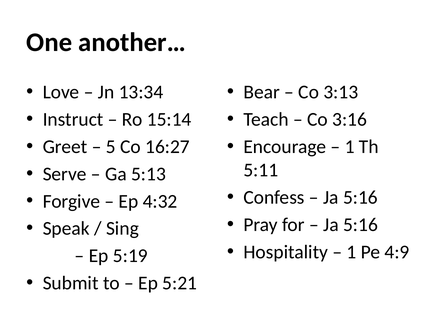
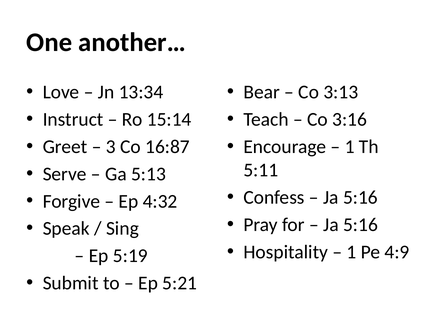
5: 5 -> 3 (111, 146)
16:27: 16:27 -> 16:87 (167, 146)
